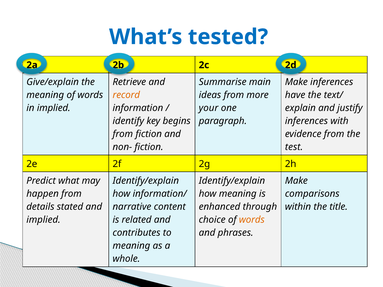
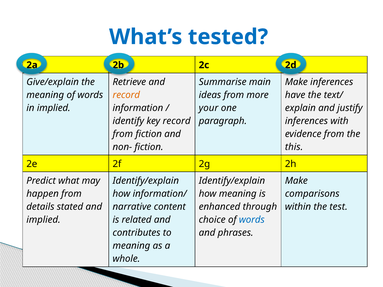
key begins: begins -> record (177, 121)
test: test -> this (294, 147)
title: title -> test (339, 207)
words colour: orange -> blue (252, 220)
